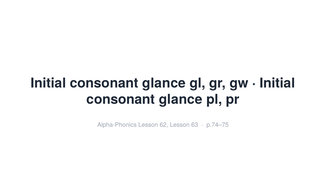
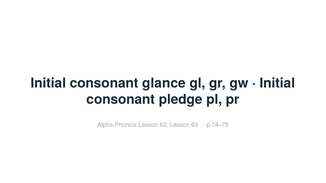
glance: glance -> pledge (181, 100)
